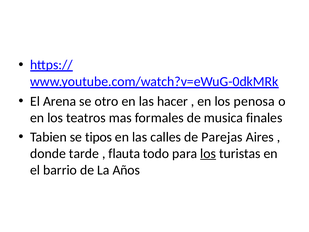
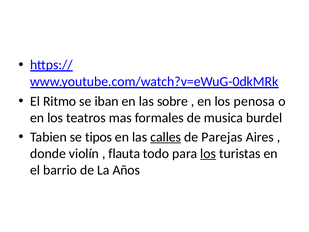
Arena: Arena -> Ritmo (60, 101)
otro: otro -> iban (107, 101)
hacer: hacer -> sobre (172, 101)
finales: finales -> burdel (264, 118)
calles underline: none -> present (166, 137)
tarde: tarde -> violín (84, 153)
